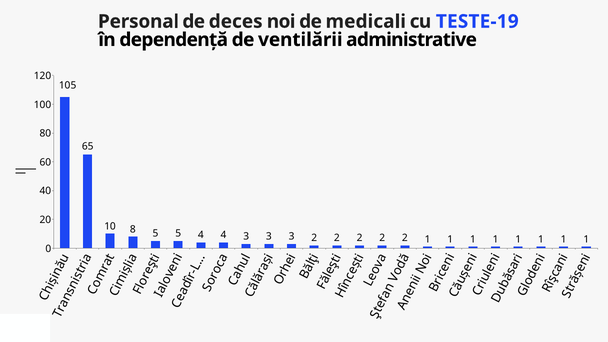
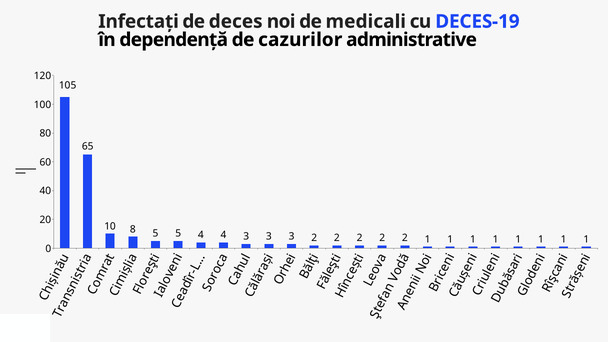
Personal: Personal -> Infectați (139, 21)
TESTE-19: TESTE-19 -> DECES-19 (477, 21)
ventilării: ventilării -> cazurilor (300, 40)
